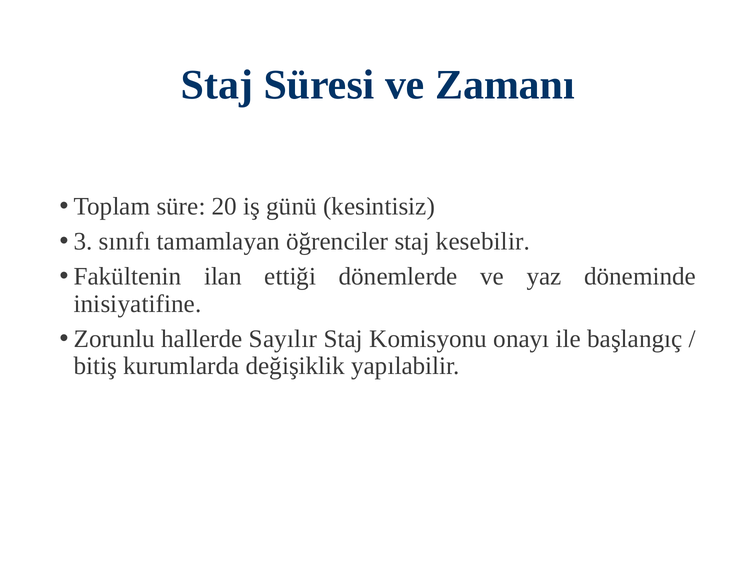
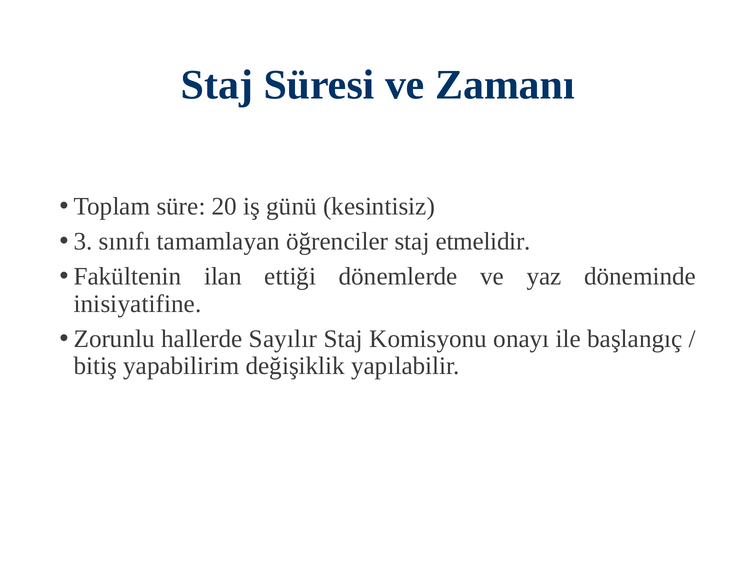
kesebilir: kesebilir -> etmelidir (483, 241)
kurumlarda: kurumlarda -> yapabilirim (181, 366)
